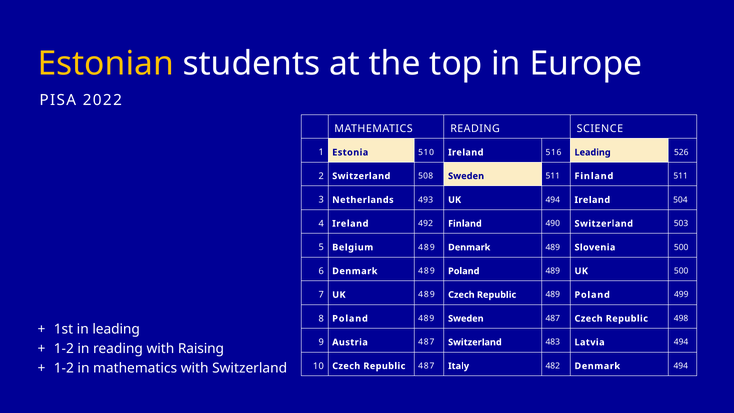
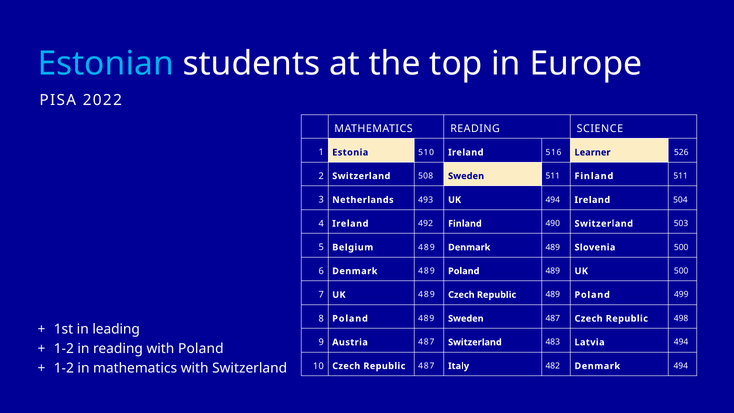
Estonian colour: yellow -> light blue (106, 64)
516 Leading: Leading -> Learner (593, 152)
with Raising: Raising -> Poland (201, 349)
